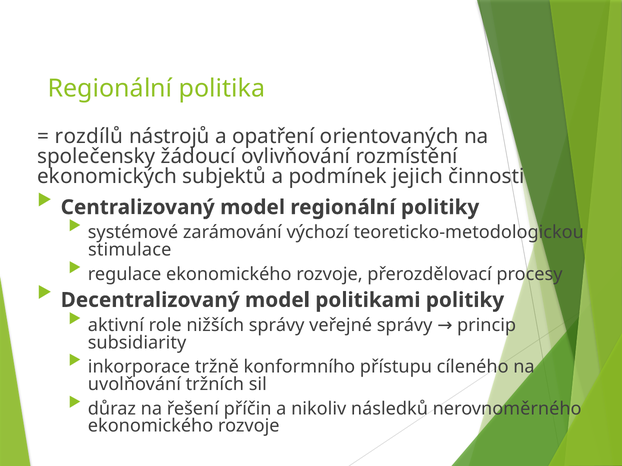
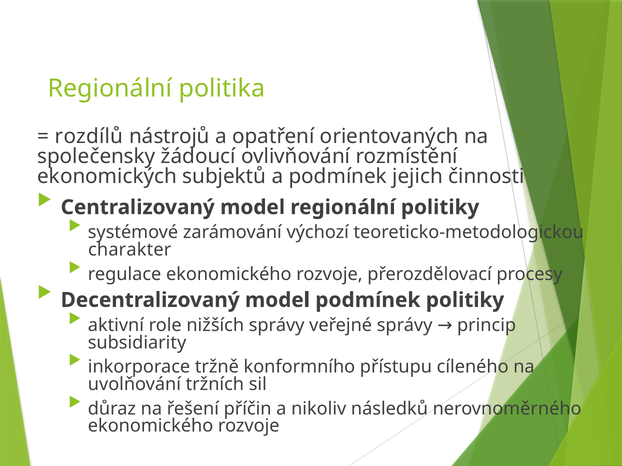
stimulace: stimulace -> charakter (130, 250)
model politikami: politikami -> podmínek (368, 300)
